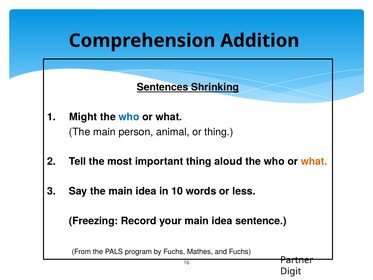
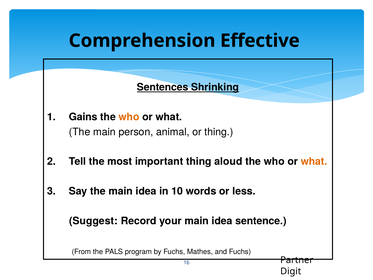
Addition: Addition -> Effective (260, 41)
Might: Might -> Gains (83, 117)
who colour: blue -> orange (129, 117)
Freezing: Freezing -> Suggest (93, 221)
